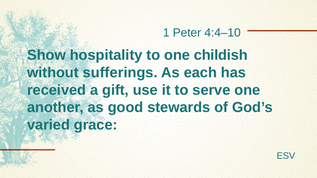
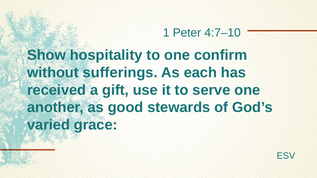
4:4–10: 4:4–10 -> 4:7–10 (223, 33)
childish: childish -> confirm (221, 55)
